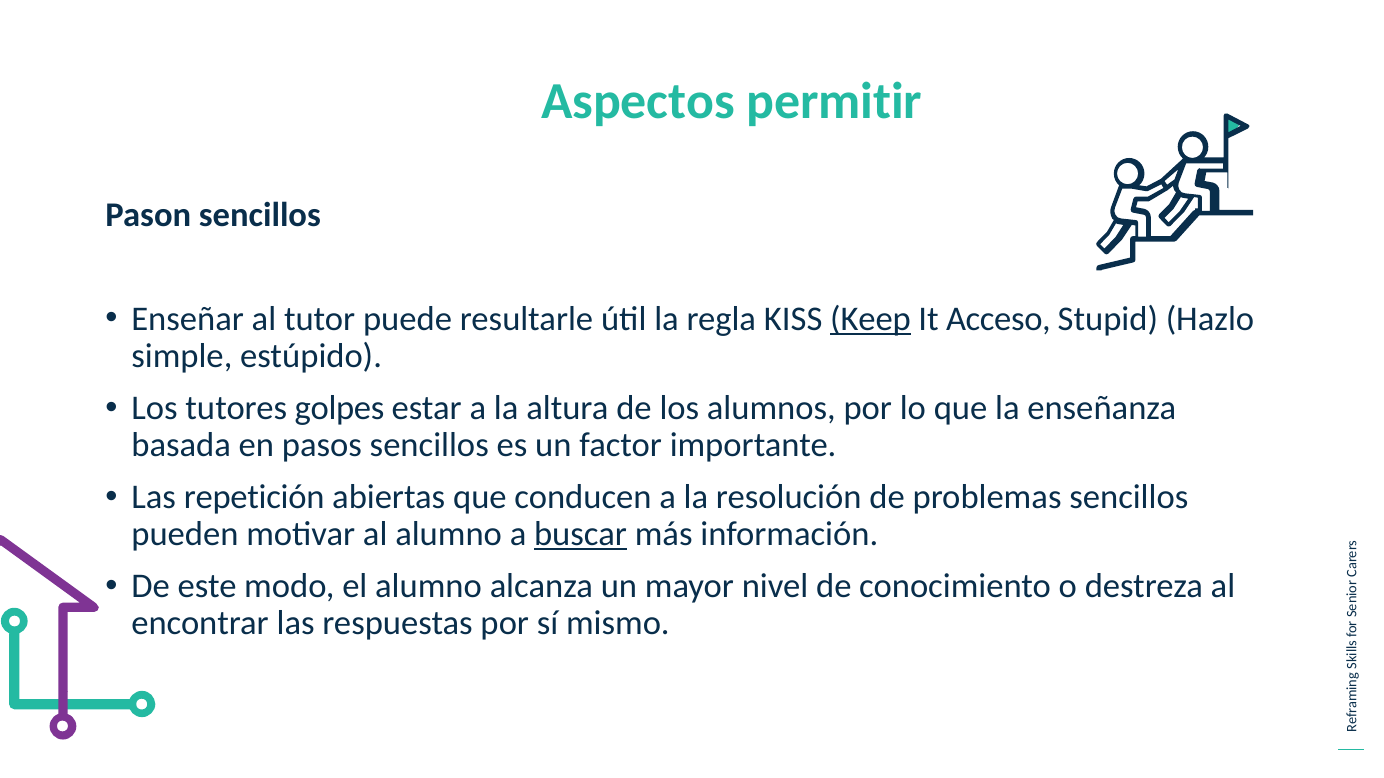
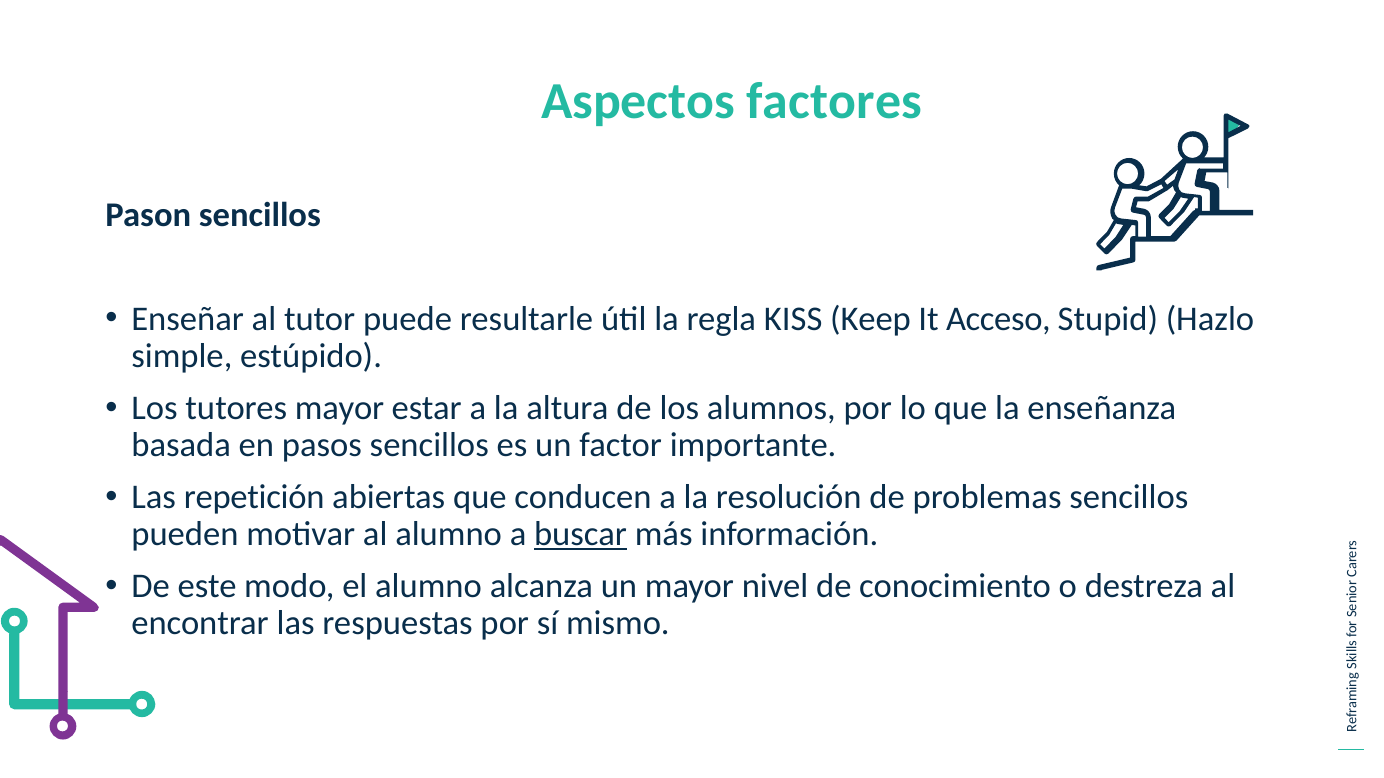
permitir: permitir -> factores (834, 102)
Keep underline: present -> none (871, 319)
tutores golpes: golpes -> mayor (340, 408)
